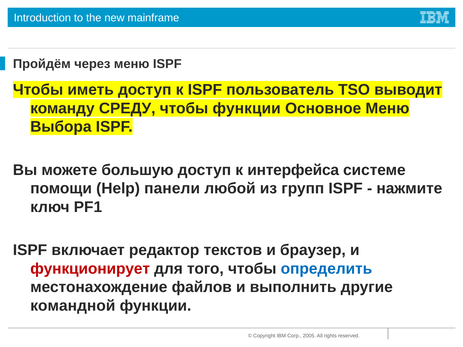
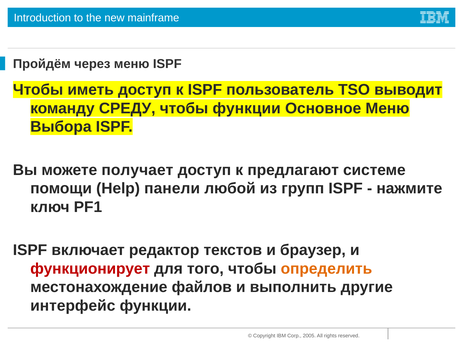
большую: большую -> получает (137, 170)
интерфейса: интерфейса -> предлагают (293, 170)
определить colour: blue -> orange (326, 269)
командной: командной -> интерфейс (73, 306)
